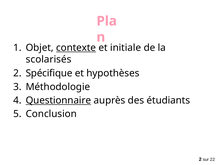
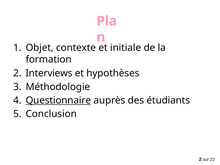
contexte underline: present -> none (76, 48)
scolarisés: scolarisés -> formation (49, 59)
Spécifique: Spécifique -> Interviews (49, 73)
